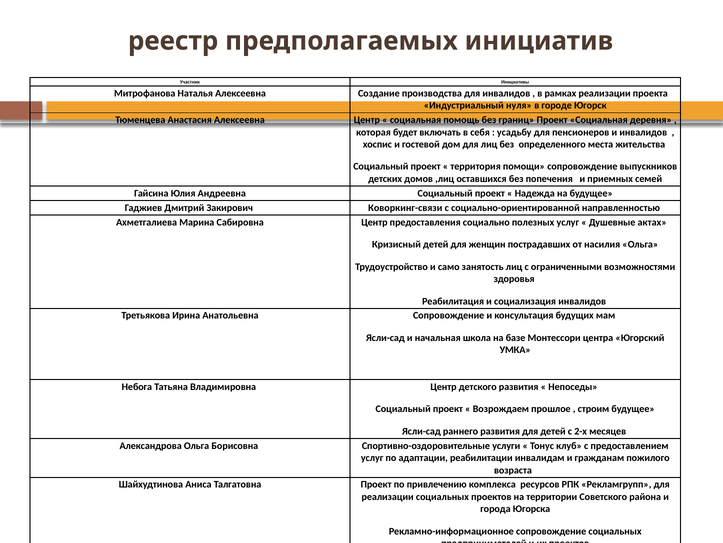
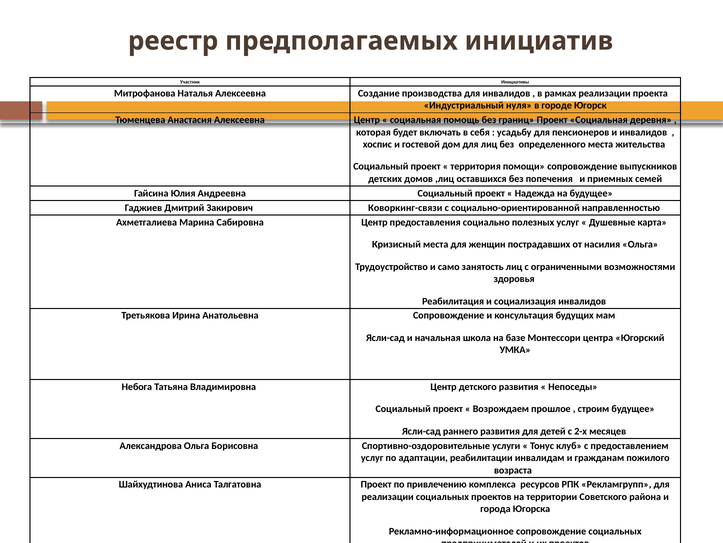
актах: актах -> карта (652, 222)
Кризисный детей: детей -> места (436, 244)
